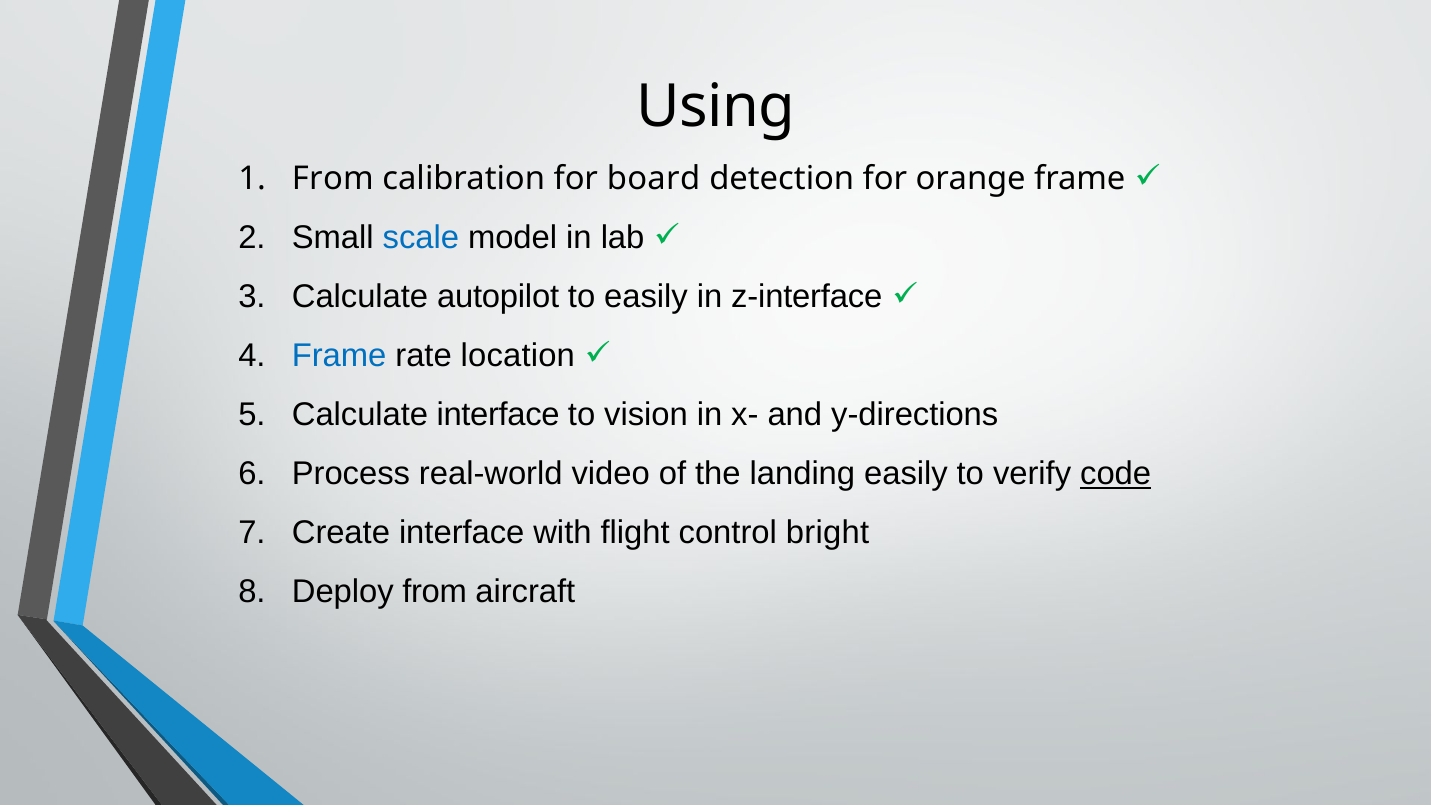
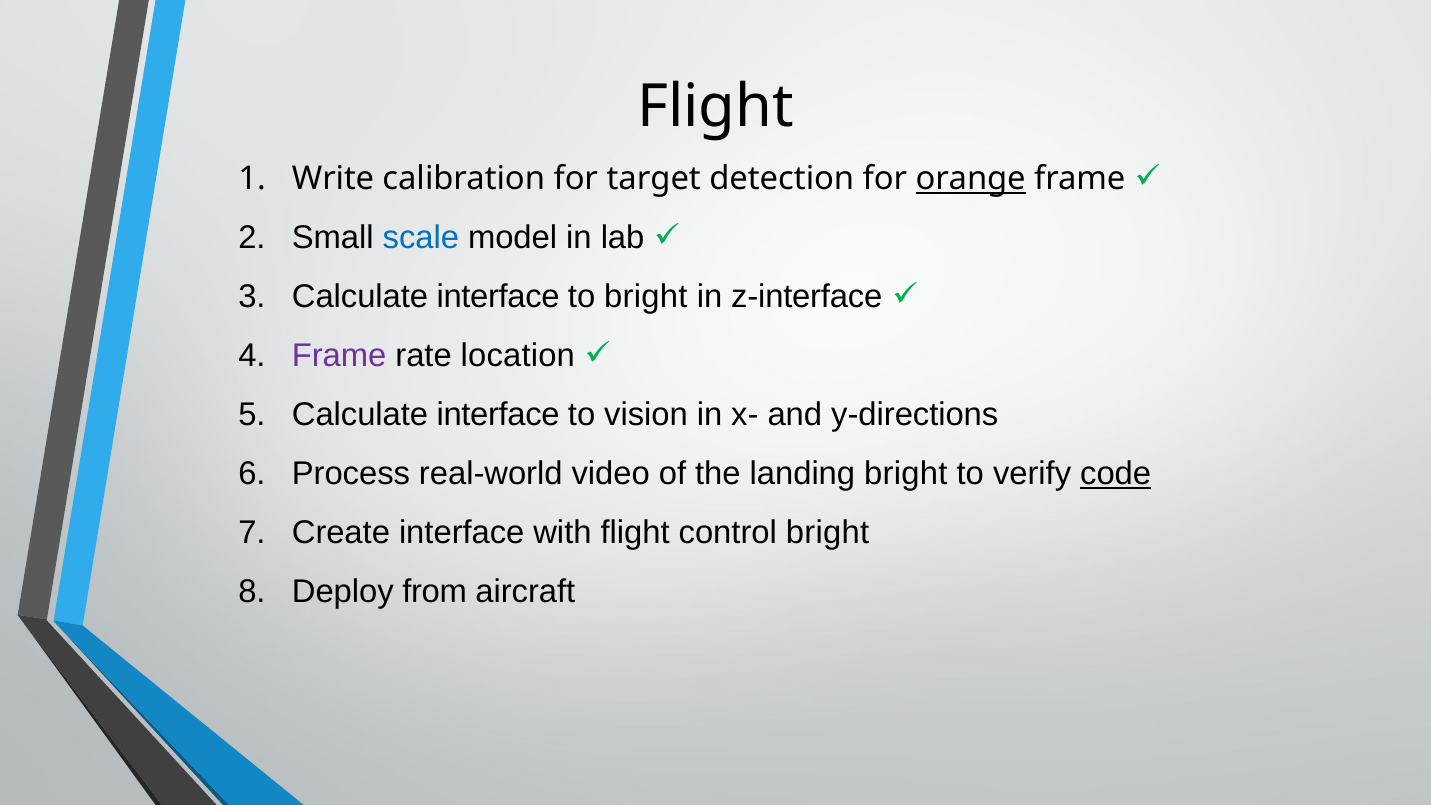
Using: Using -> Flight (715, 107)
From: From -> Write (333, 179)
board: board -> target (654, 179)
orange underline: none -> present (971, 179)
autopilot: autopilot -> interface (498, 297)
to easily: easily -> bright (646, 297)
Frame colour: blue -> purple (339, 356)
landing easily: easily -> bright (906, 474)
